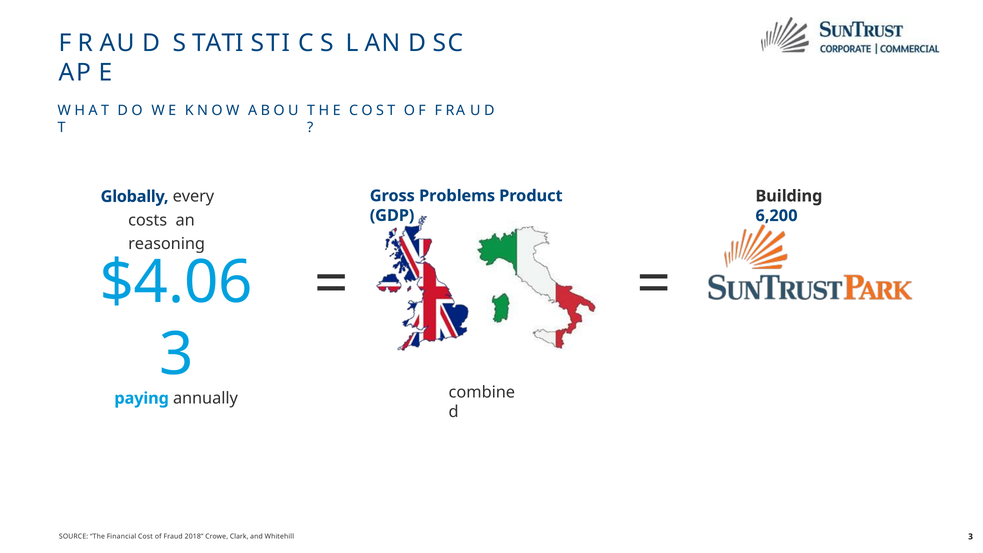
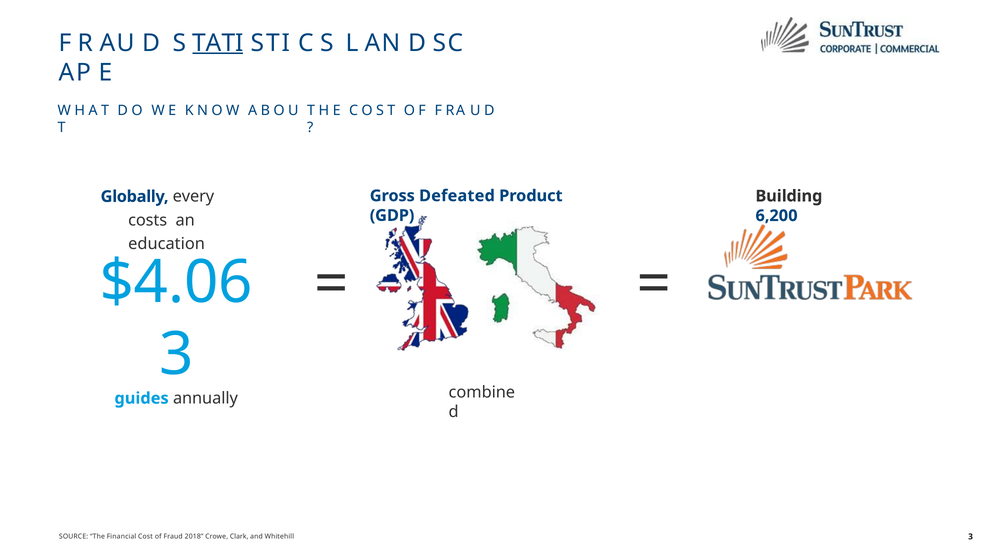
TATI underline: none -> present (218, 43)
Problems: Problems -> Defeated (457, 196)
reasoning: reasoning -> education (167, 244)
paying: paying -> guides (142, 398)
